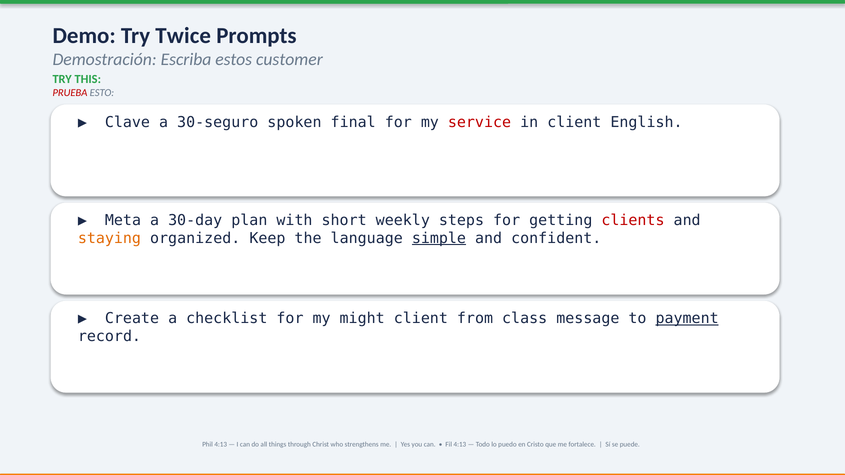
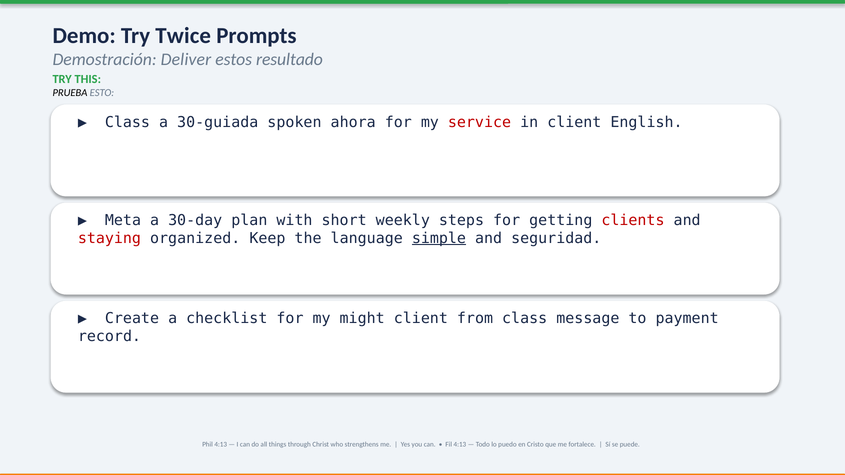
Escriba: Escriba -> Deliver (186, 60)
customer: customer -> resultado (289, 60)
PRUEBA colour: red -> black (70, 93)
Clave: Clave -> Class (127, 122)
30-seguro: 30-seguro -> 30-guiada (218, 122)
final: final -> ahora (353, 122)
staying colour: orange -> red (109, 238)
confident: confident -> seguridad (556, 238)
payment underline: present -> none (687, 319)
